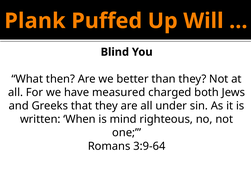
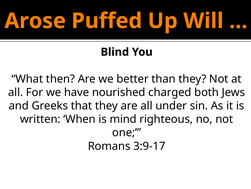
Plank: Plank -> Arose (35, 21)
measured: measured -> nourished (119, 92)
3:9-64: 3:9-64 -> 3:9-17 (149, 146)
